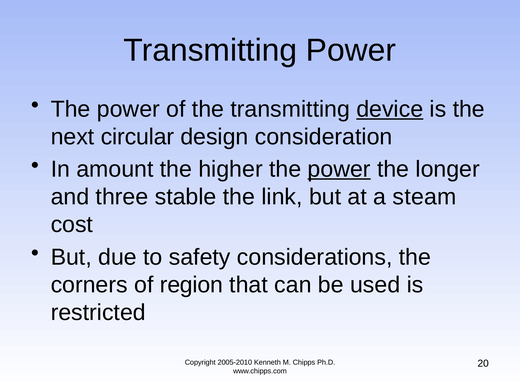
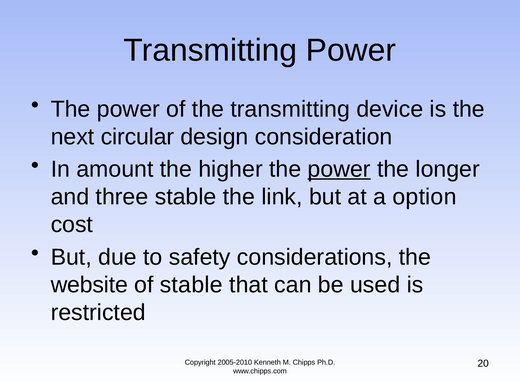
device underline: present -> none (390, 109)
steam: steam -> option (425, 197)
corners: corners -> website (89, 285)
of region: region -> stable (191, 285)
